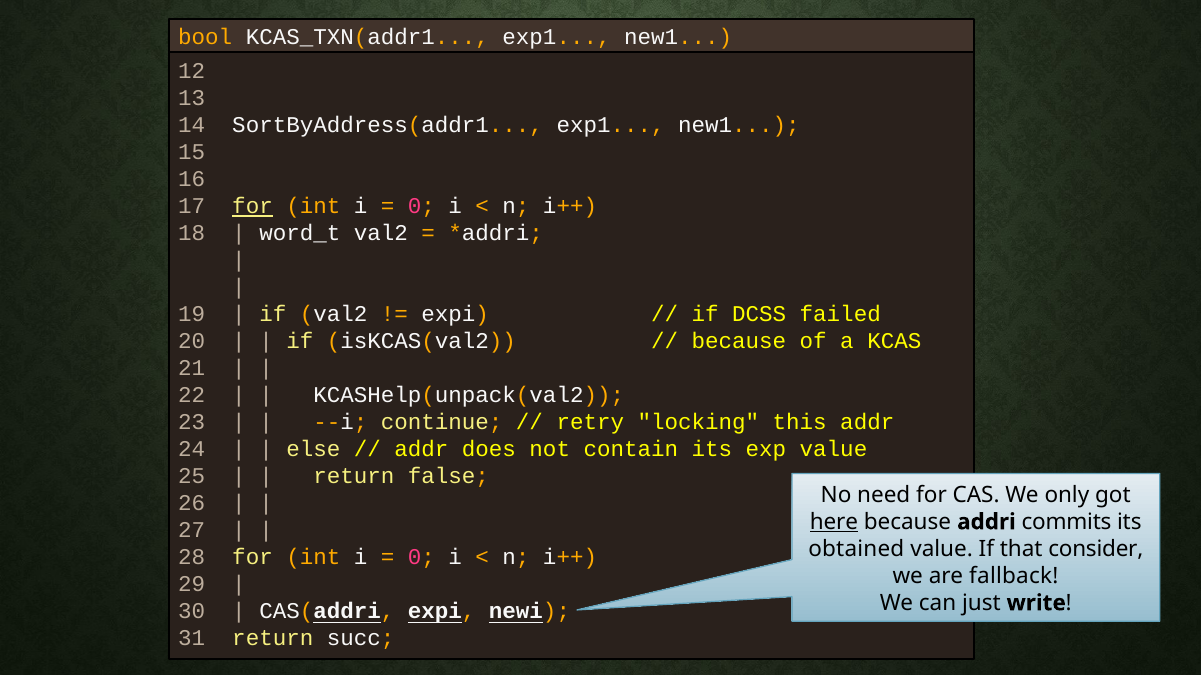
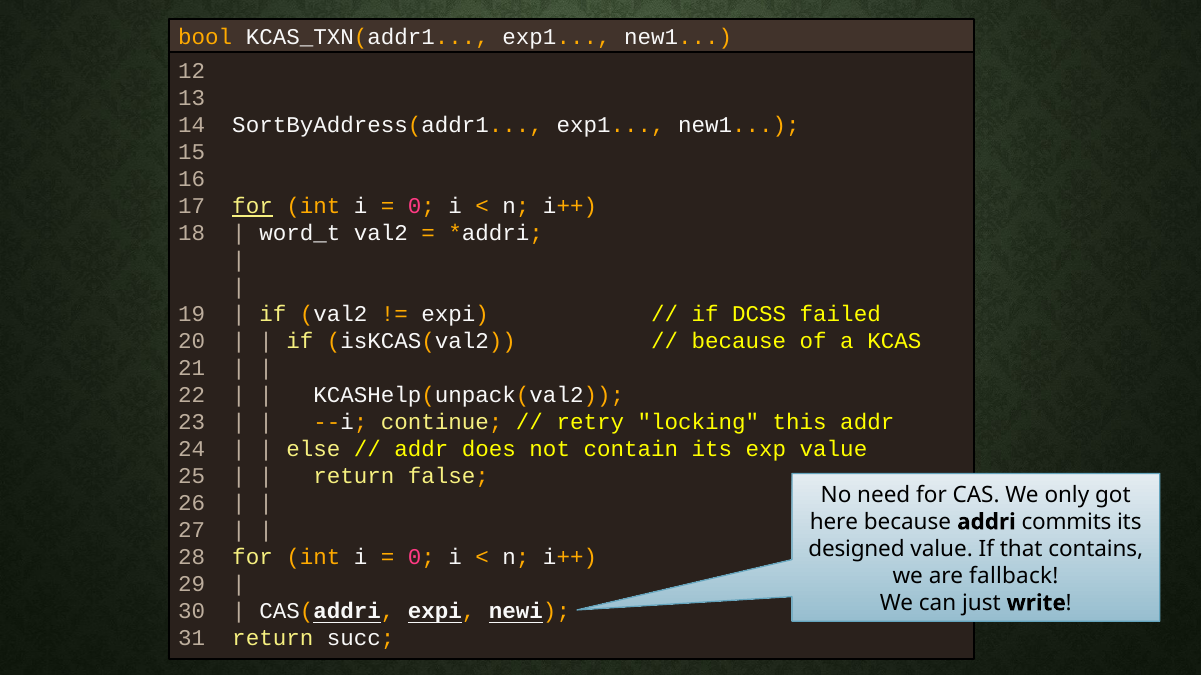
here underline: present -> none (834, 522)
obtained: obtained -> designed (856, 549)
consider: consider -> contains (1096, 549)
